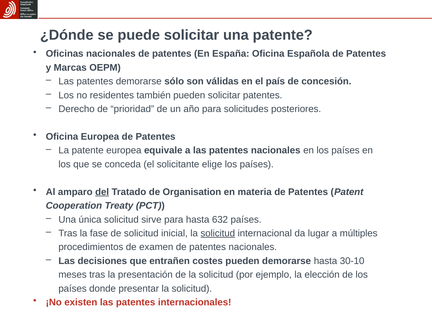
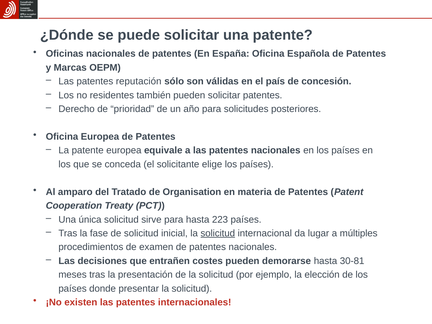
patentes demorarse: demorarse -> reputación (139, 81)
del underline: present -> none (102, 192)
632: 632 -> 223 (220, 220)
30-10: 30-10 -> 30-81 (352, 261)
